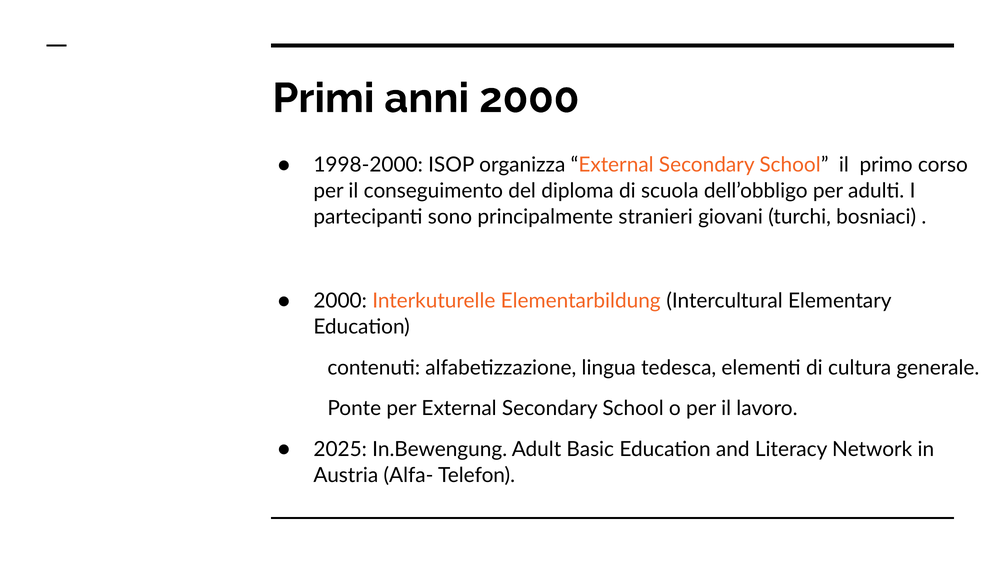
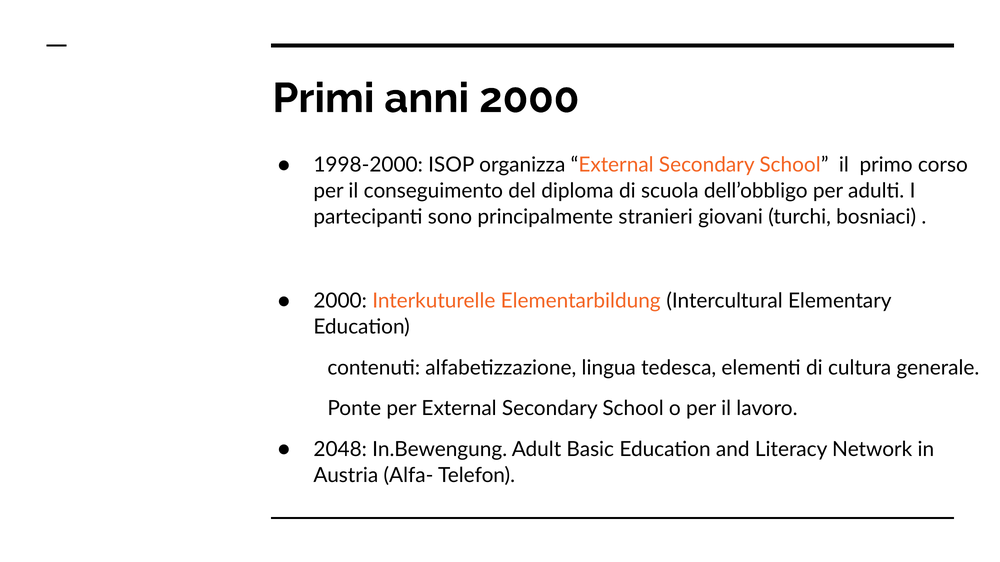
2025: 2025 -> 2048 (340, 450)
